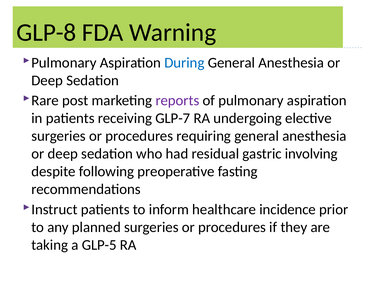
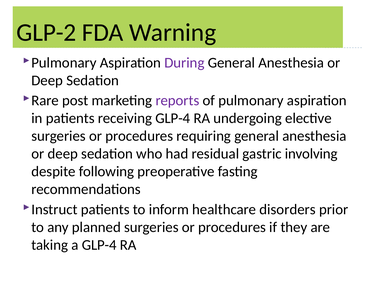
GLP-8: GLP-8 -> GLP-2 (46, 32)
During colour: blue -> purple (184, 63)
receiving GLP-7: GLP-7 -> GLP-4 (173, 118)
incidence: incidence -> disorders (288, 209)
a GLP-5: GLP-5 -> GLP-4 (99, 245)
